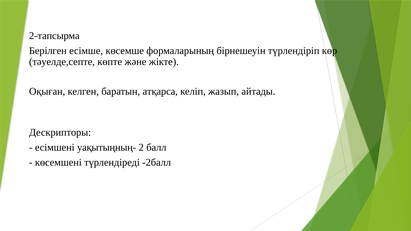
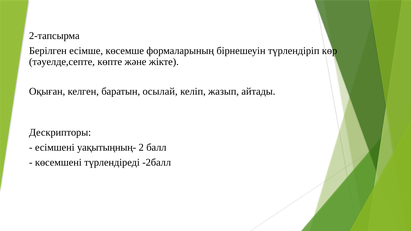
атқарса: атқарса -> осылай (160, 92)
